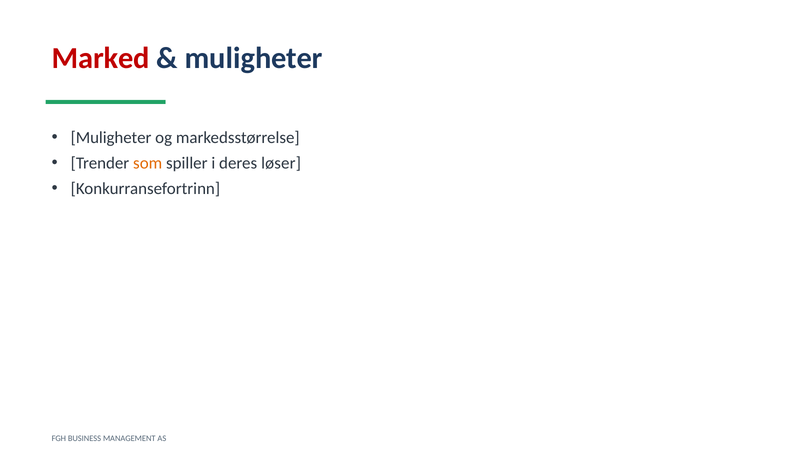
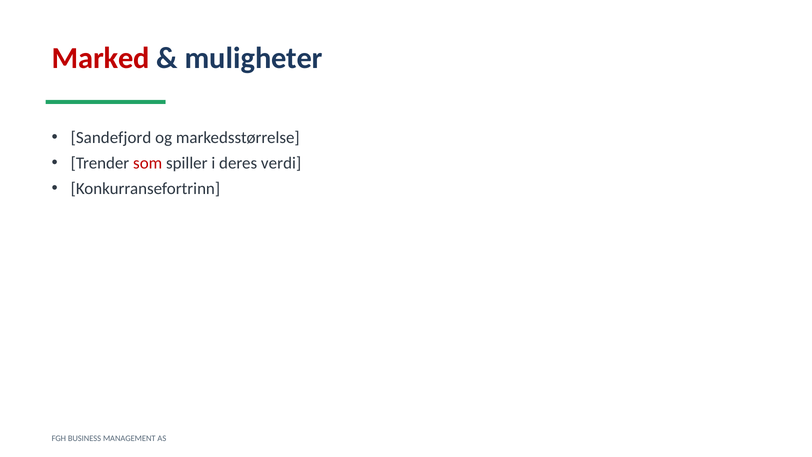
Muligheter: Muligheter -> Sandefjord (111, 138)
som colour: orange -> red (148, 163)
løser: løser -> verdi (281, 163)
